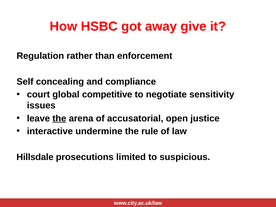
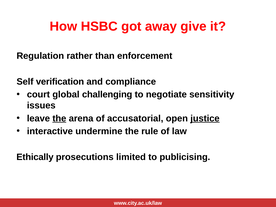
concealing: concealing -> verification (60, 82)
competitive: competitive -> challenging (107, 94)
justice underline: none -> present (205, 118)
Hillsdale: Hillsdale -> Ethically (35, 157)
suspicious: suspicious -> publicising (185, 157)
